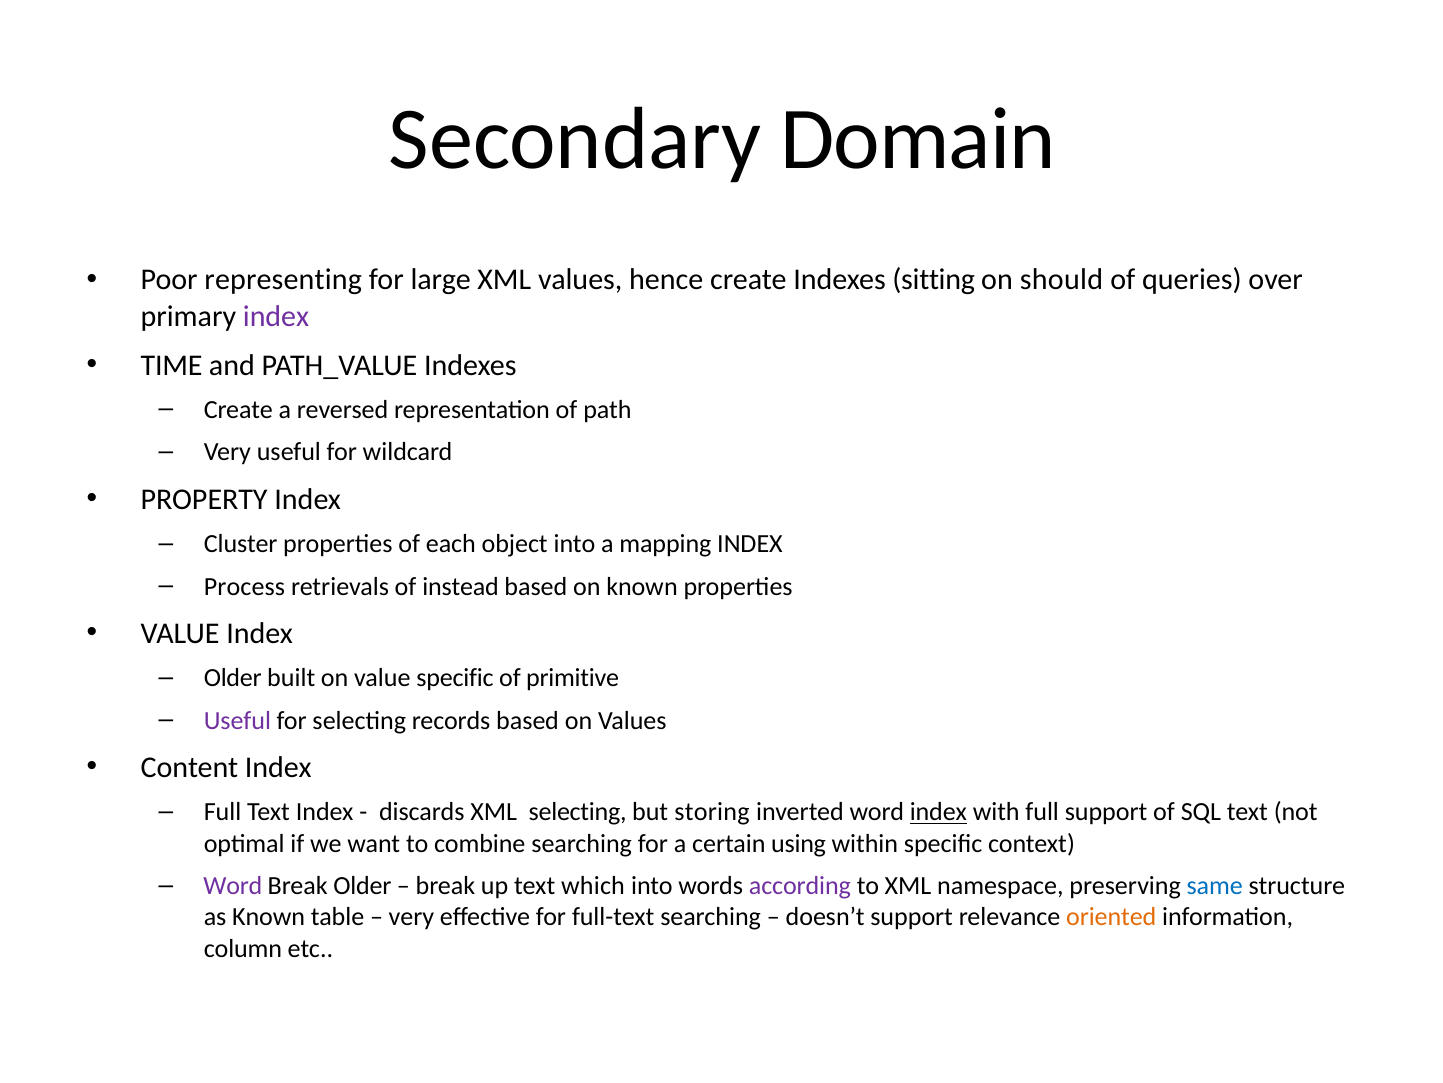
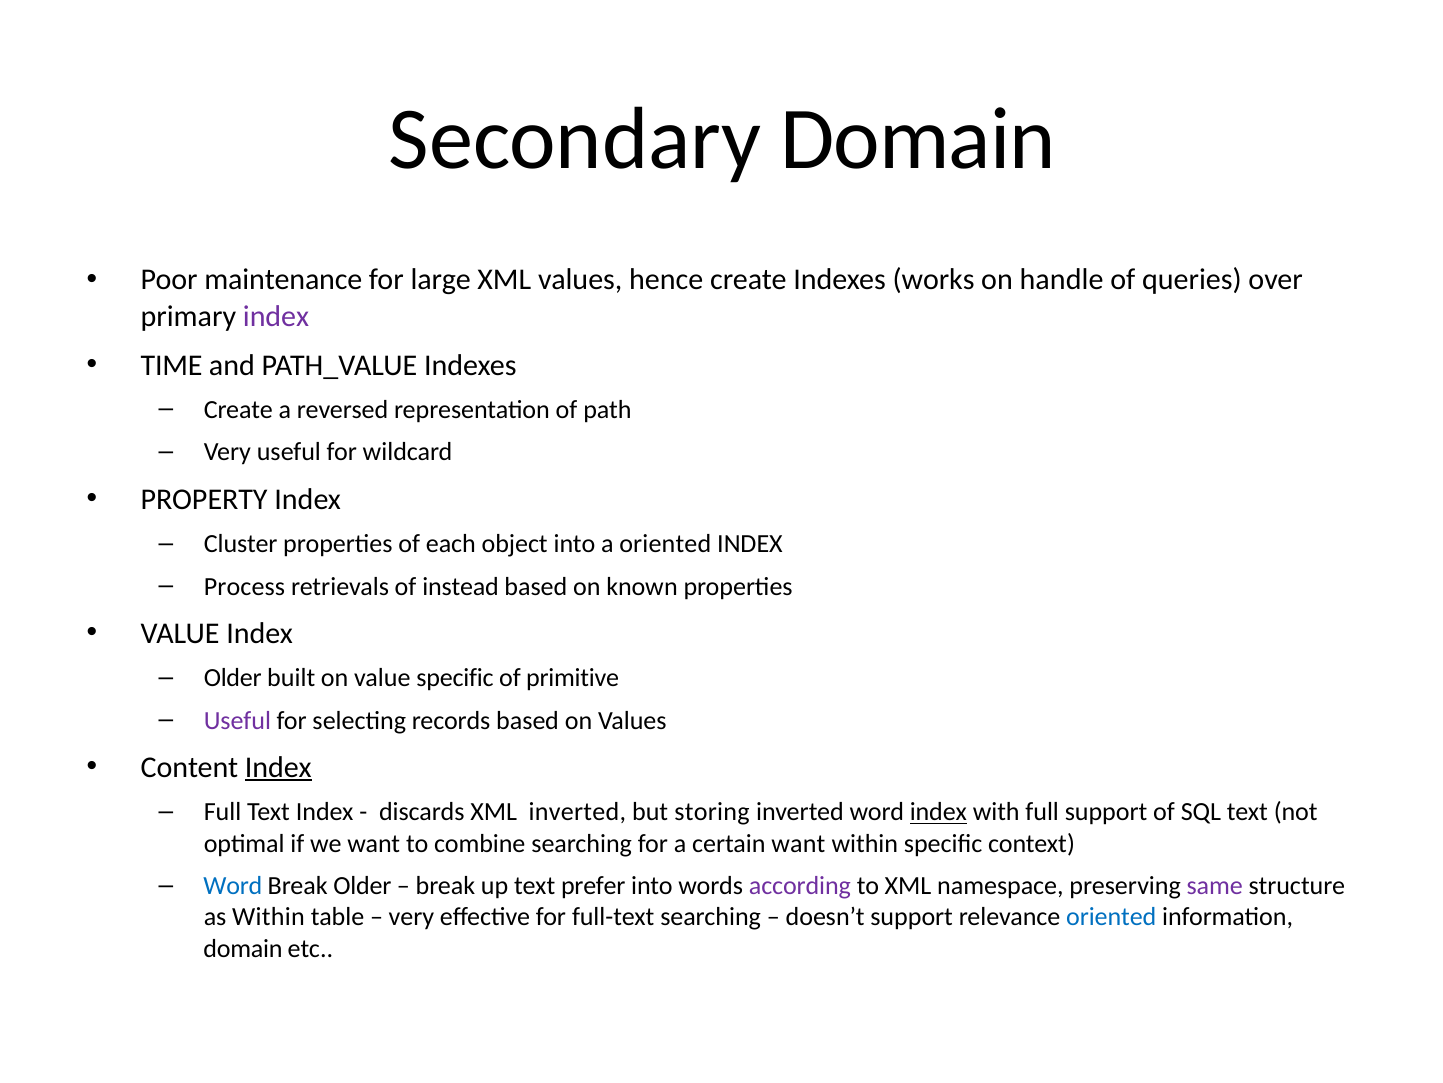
representing: representing -> maintenance (283, 280)
sitting: sitting -> works (934, 280)
should: should -> handle (1062, 280)
a mapping: mapping -> oriented (665, 544)
Index underline: none -> present (278, 767)
XML selecting: selecting -> inverted (577, 812)
certain using: using -> want (798, 843)
Word colour: purple -> blue (233, 885)
which: which -> prefer (593, 885)
same colour: blue -> purple (1215, 885)
as Known: Known -> Within (268, 917)
oriented colour: orange -> blue (1111, 917)
column: column -> domain (243, 948)
